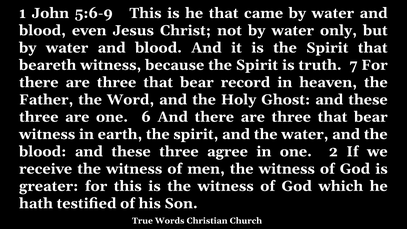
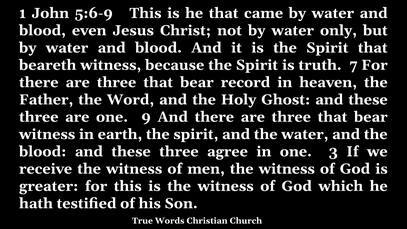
6: 6 -> 9 (146, 117)
2: 2 -> 3 (333, 152)
